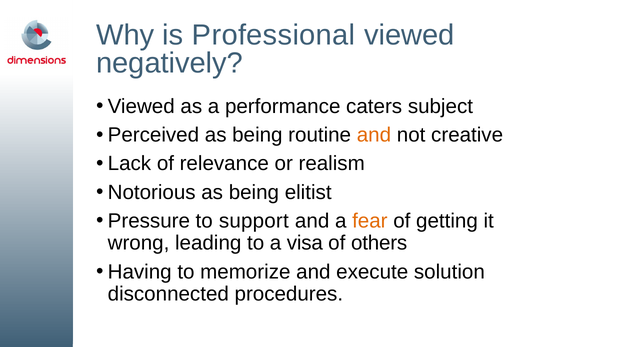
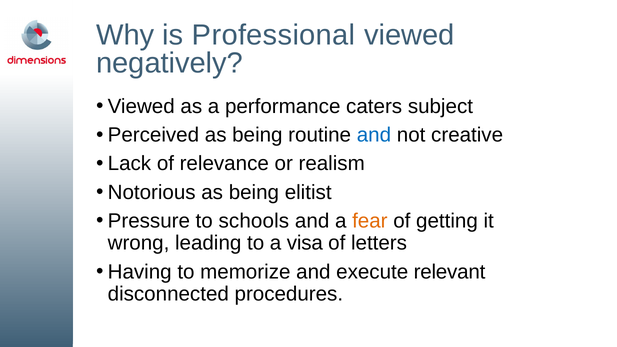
and colour: orange -> blue (374, 135)
support: support -> schools (254, 221)
others: others -> letters (379, 243)
solution: solution -> relevant (449, 272)
